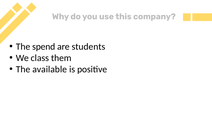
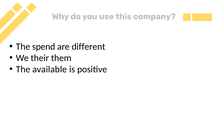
students: students -> different (89, 46)
class: class -> their (40, 58)
